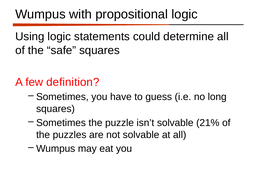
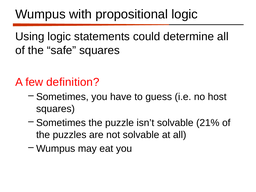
long: long -> host (217, 97)
